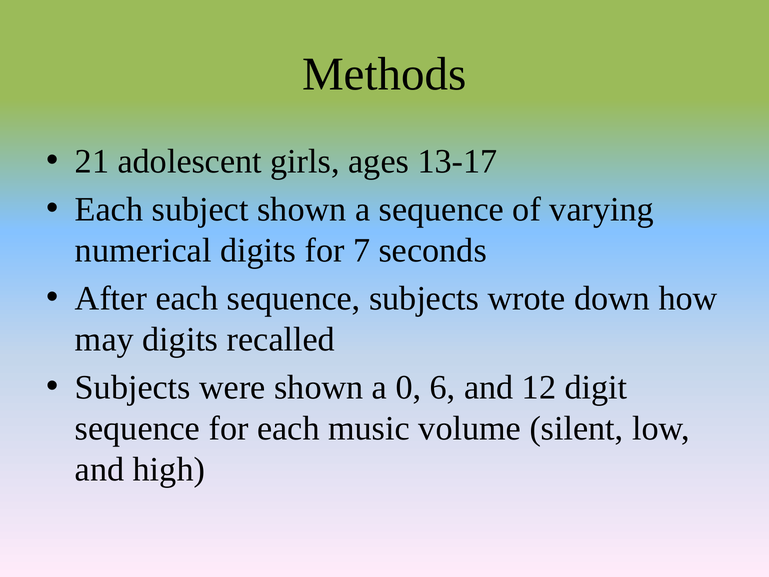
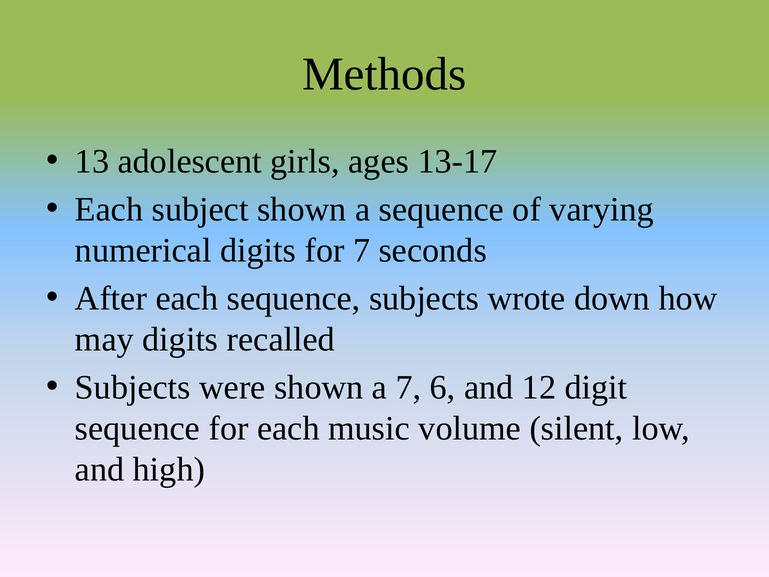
21: 21 -> 13 (92, 161)
a 0: 0 -> 7 (409, 387)
